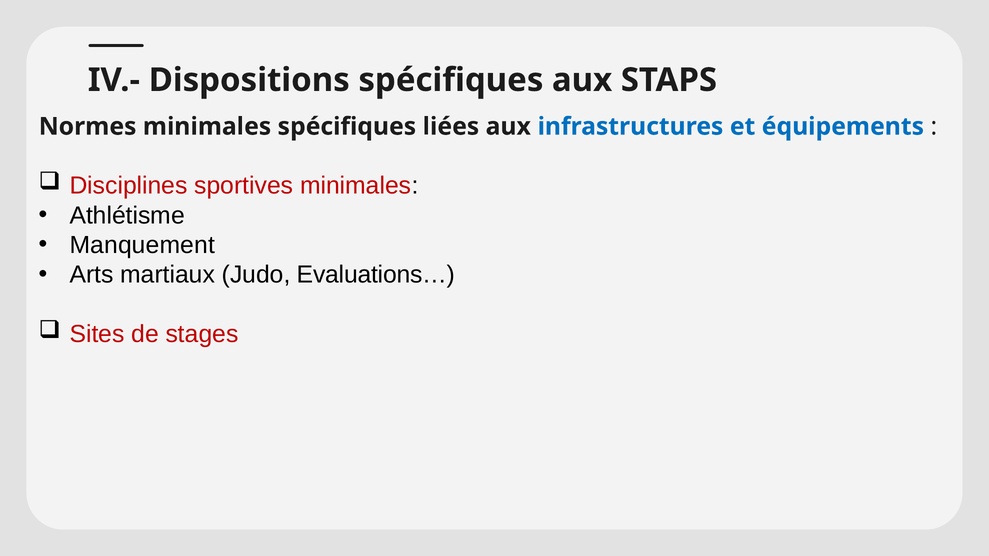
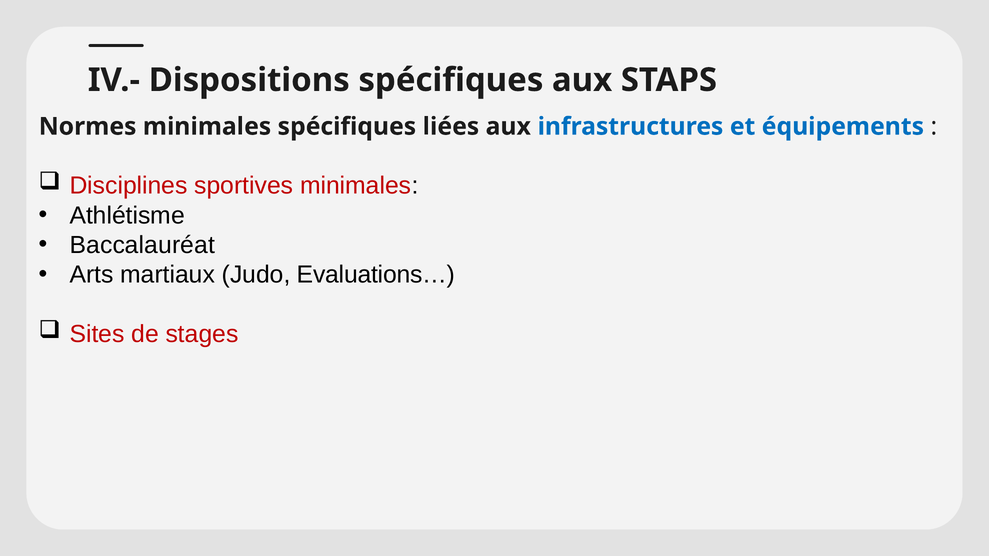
Manquement: Manquement -> Baccalauréat (142, 245)
